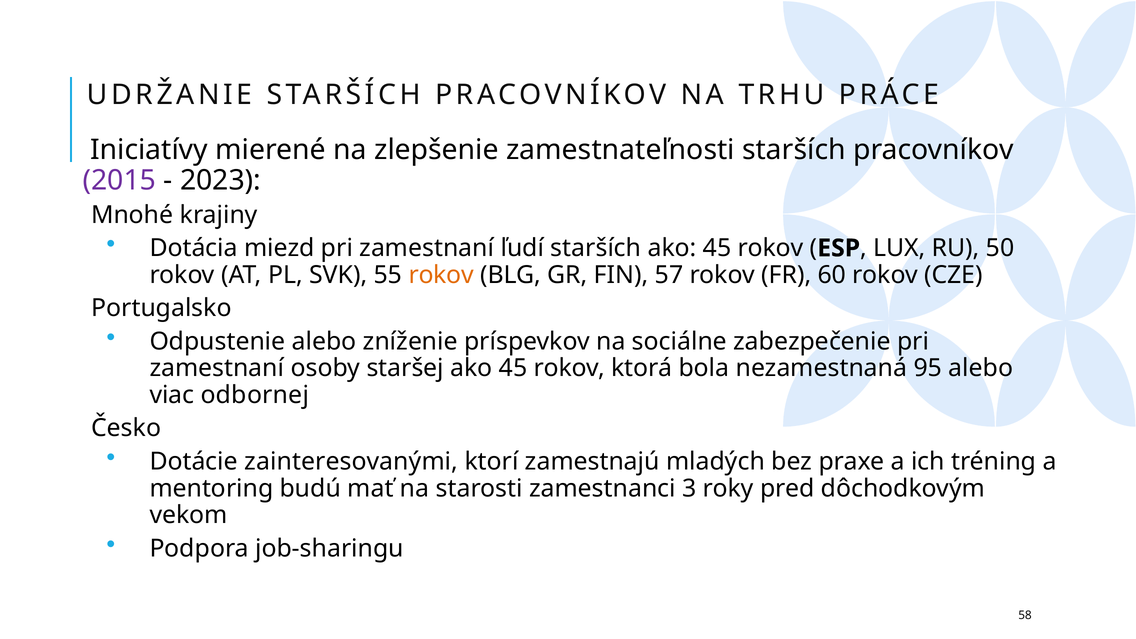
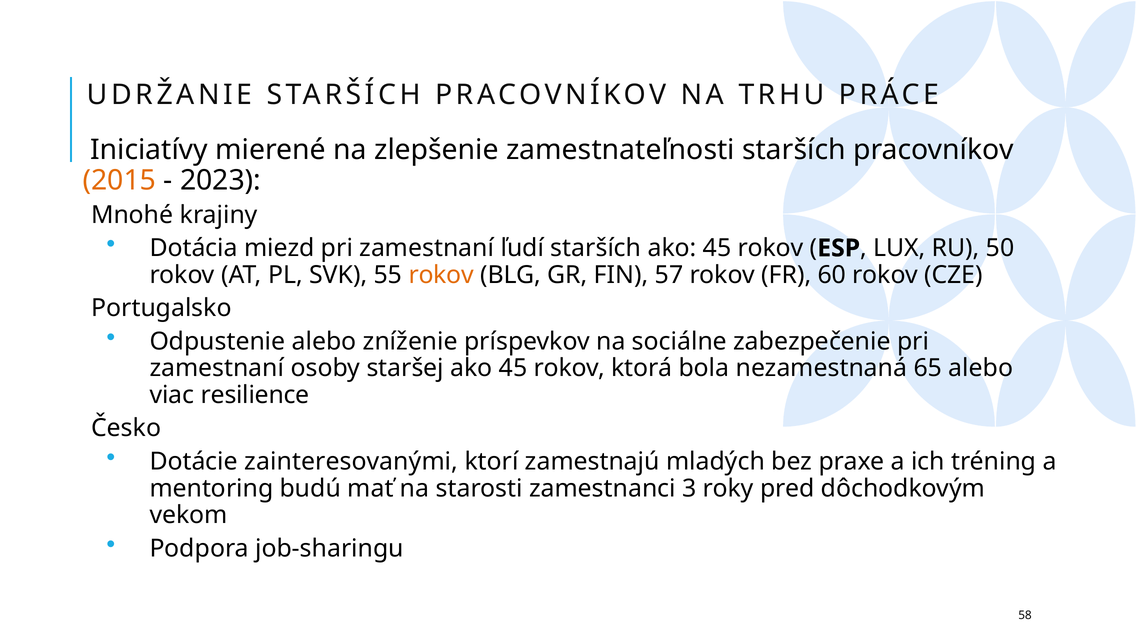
2015 colour: purple -> orange (119, 180)
95: 95 -> 65 (928, 368)
odbornej: odbornej -> resilience (255, 395)
